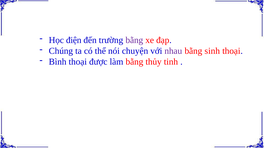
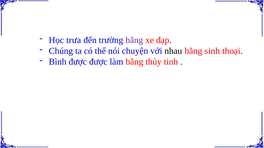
điện: điện -> trưa (74, 40)
nhau colour: purple -> black (173, 51)
Bình thoại: thoại -> được (78, 62)
